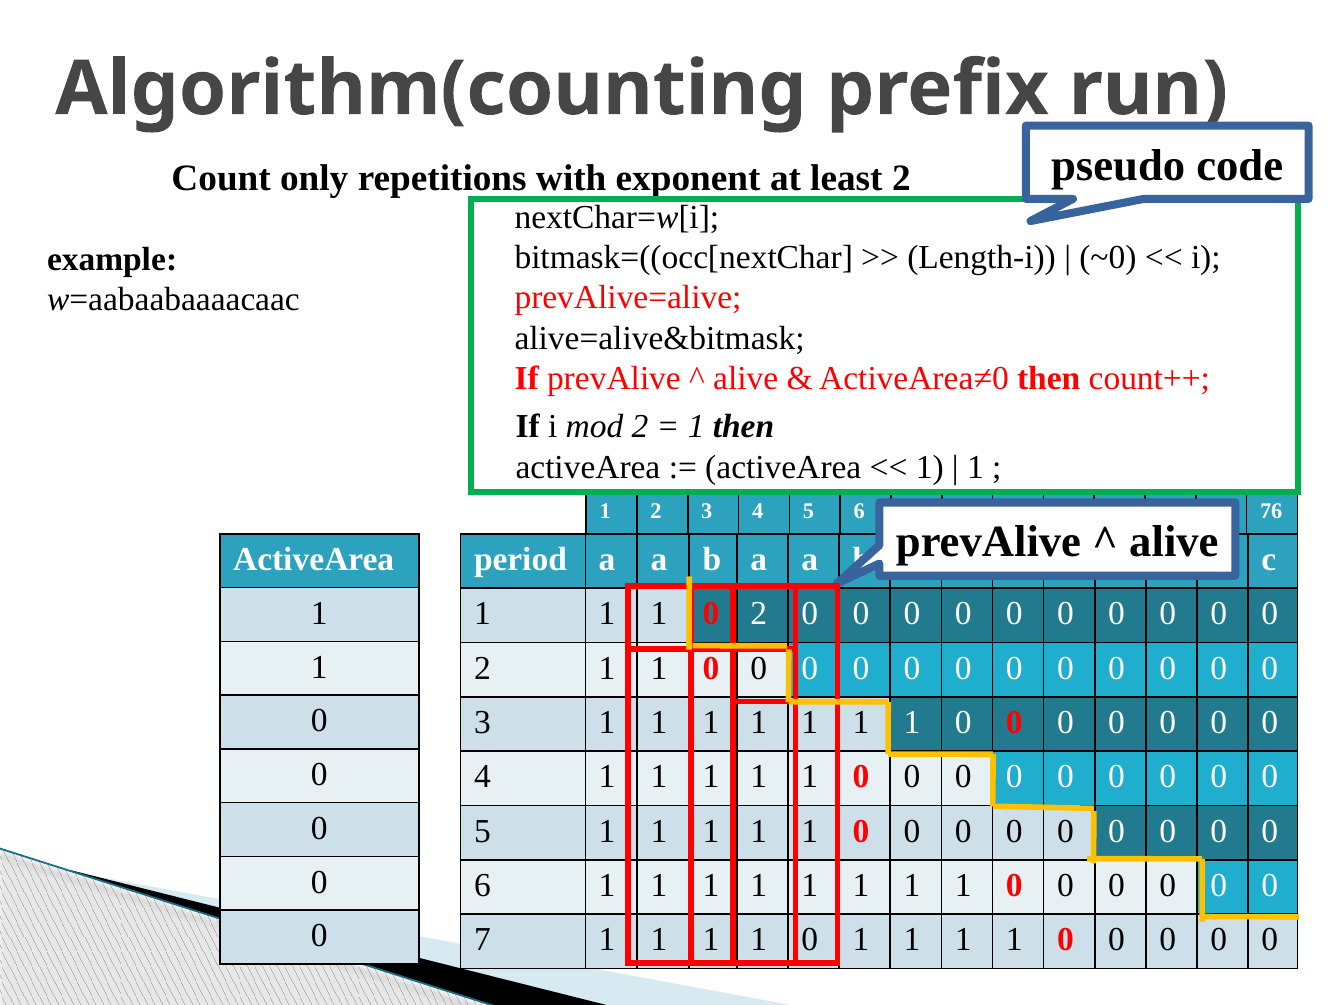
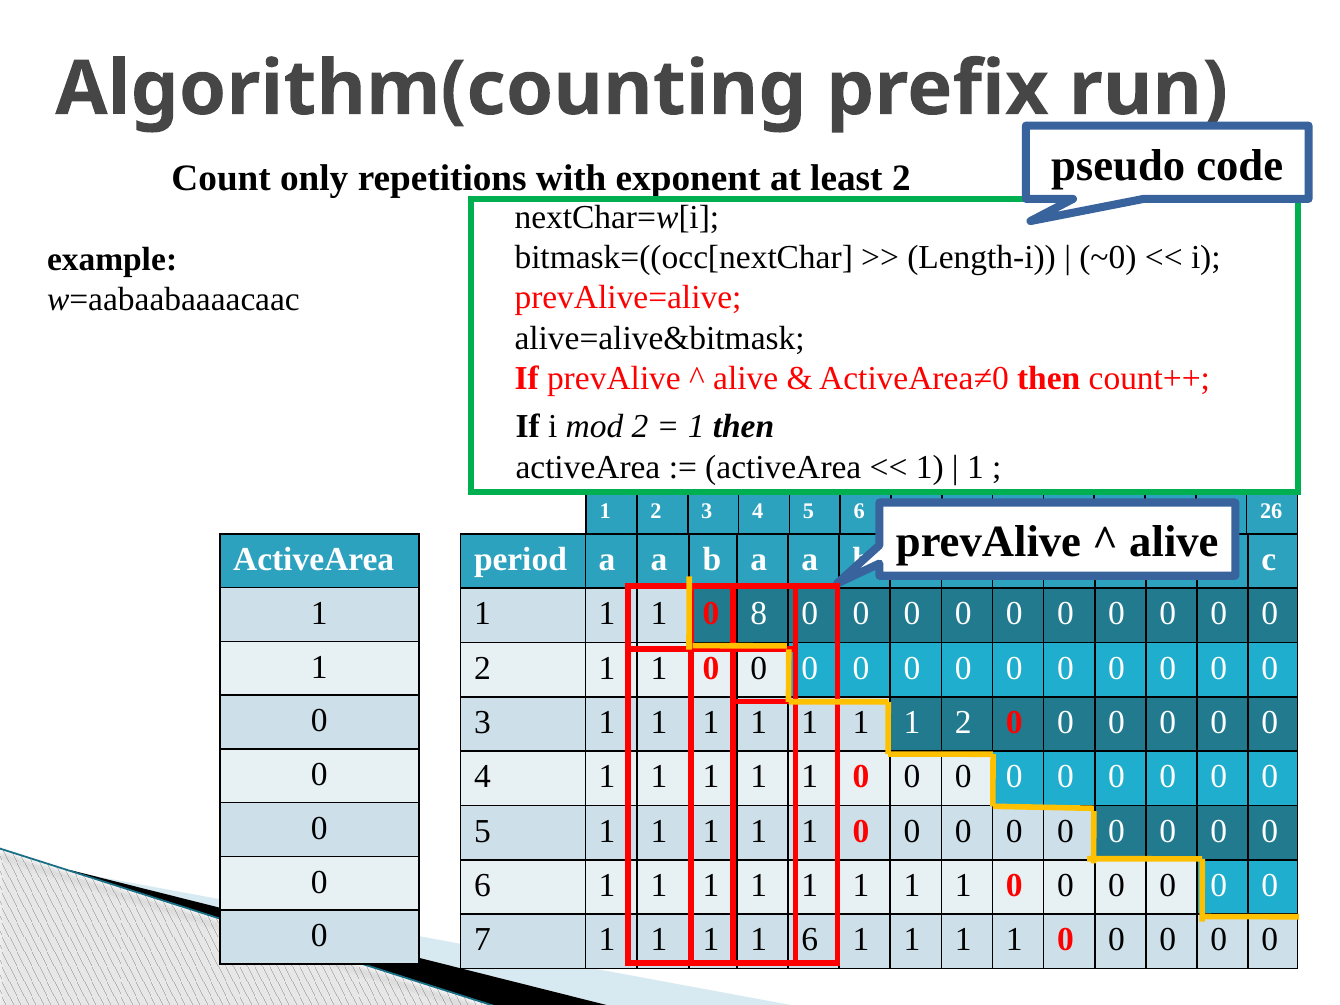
76: 76 -> 26 (1271, 511)
1 0 2: 2 -> 8 (759, 614)
0: 0 -> 2 (963, 722)
0: 0 -> 6 (810, 940)
